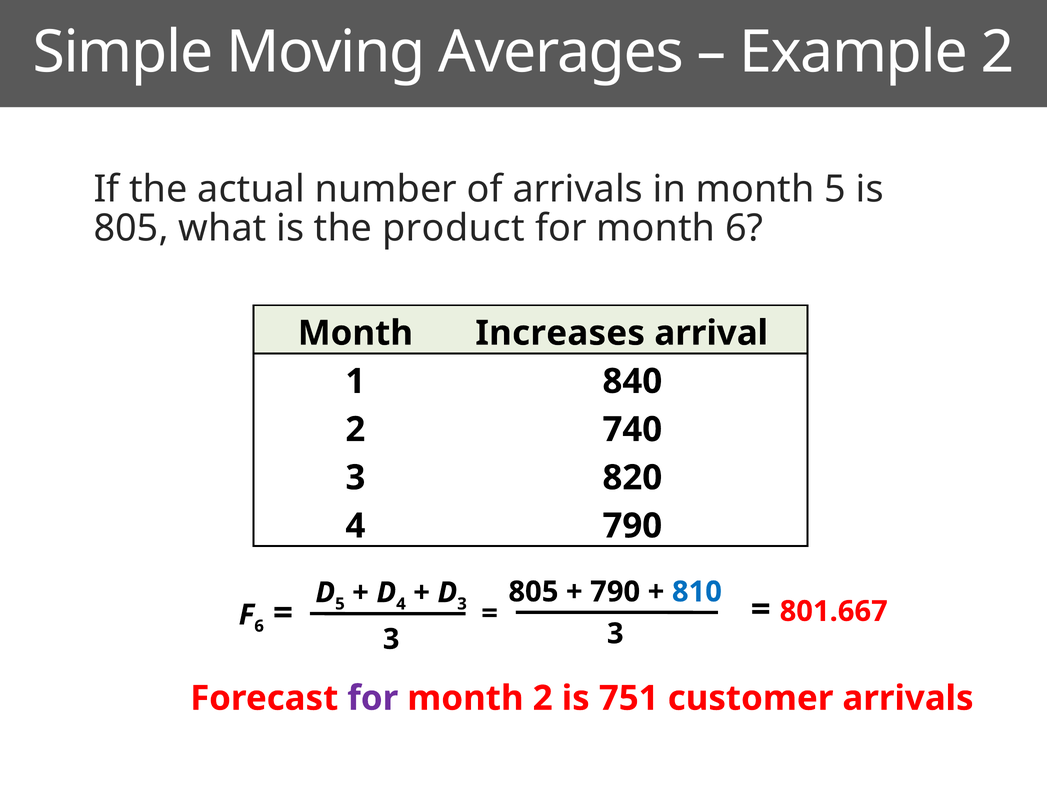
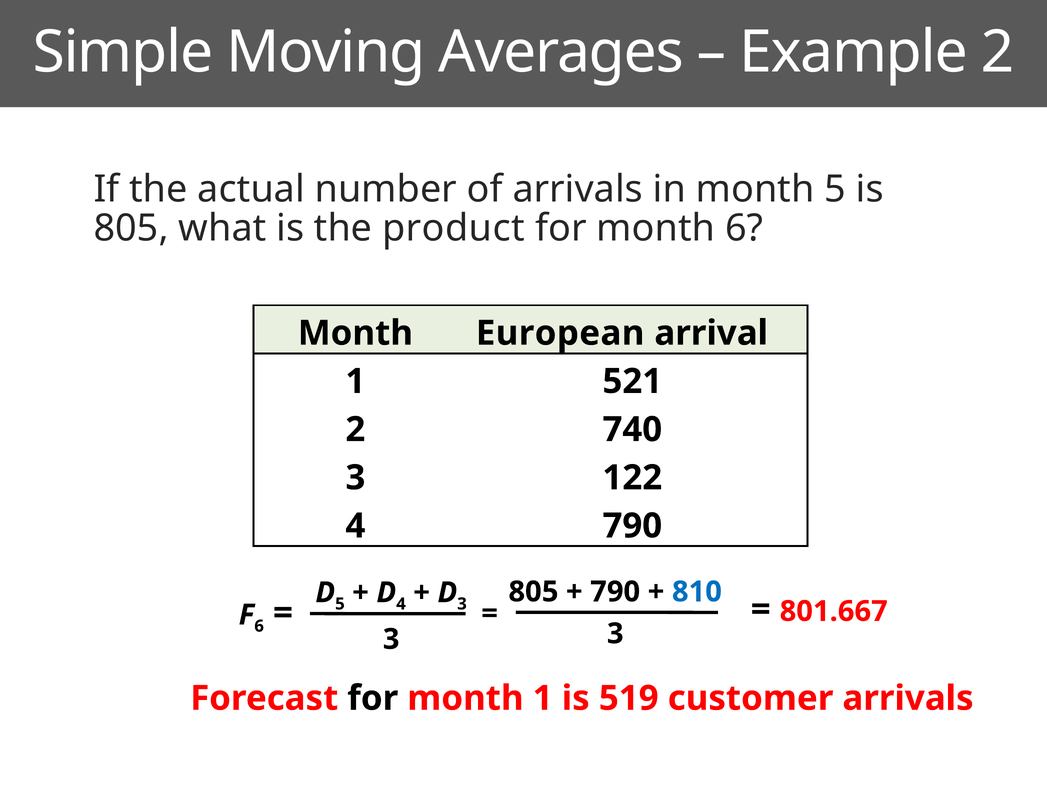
Increases: Increases -> European (560, 333)
840: 840 -> 521 (632, 382)
820: 820 -> 122 (632, 478)
for colour: purple -> black (373, 699)
month 2: 2 -> 1 (543, 699)
751: 751 -> 519 (629, 699)
